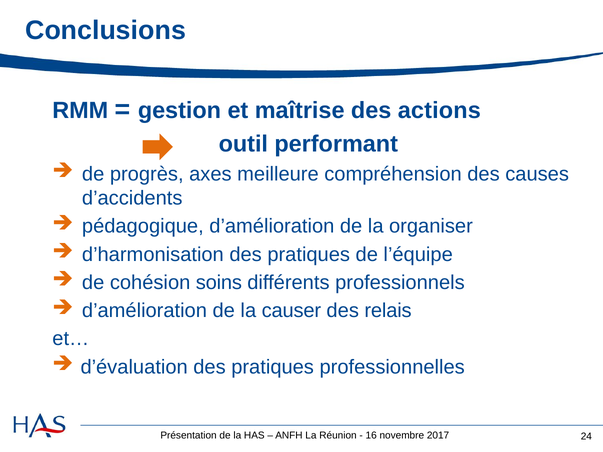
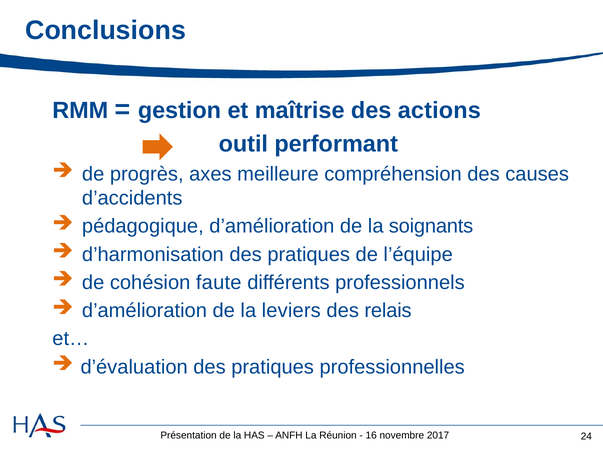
organiser: organiser -> soignants (431, 226)
soins: soins -> faute (219, 283)
causer: causer -> leviers (291, 311)
